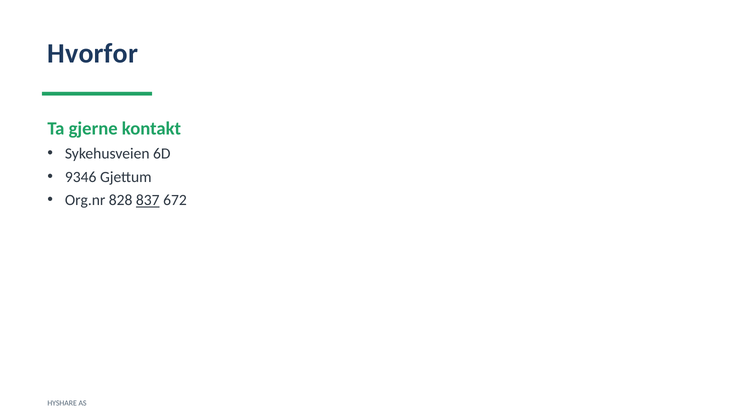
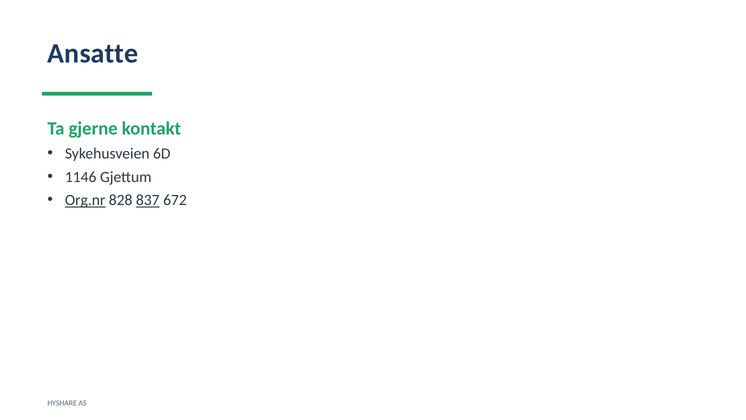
Hvorfor: Hvorfor -> Ansatte (93, 53)
9346: 9346 -> 1146 (81, 177)
Org.nr underline: none -> present (85, 200)
